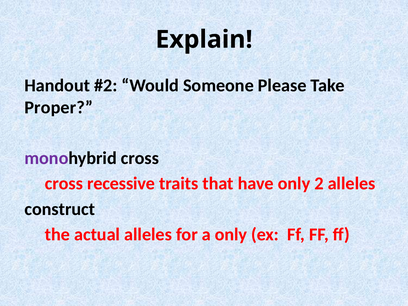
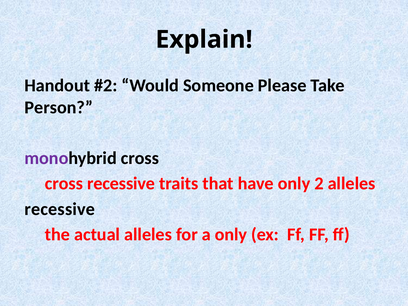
Proper: Proper -> Person (59, 107)
construct: construct -> recessive (60, 209)
